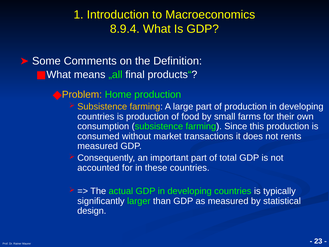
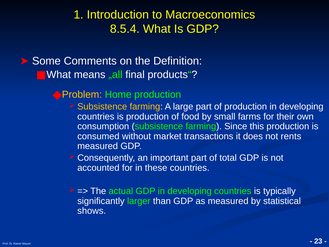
8.9.4: 8.9.4 -> 8.5.4 (125, 29)
design: design -> shows (92, 211)
